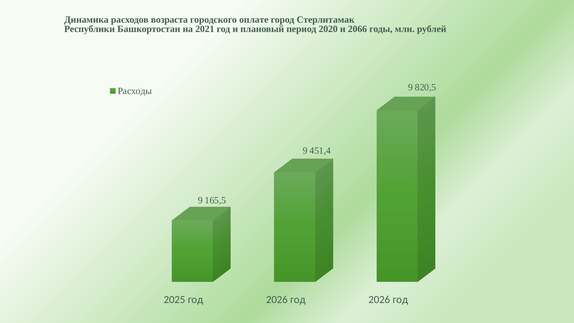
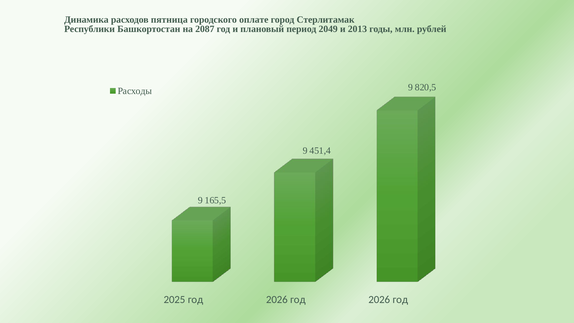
возраста: возраста -> пятница (169, 20)
2021: 2021 -> 2087 (205, 29)
2020: 2020 -> 2049 (328, 29)
2066: 2066 -> 2013 (357, 29)
